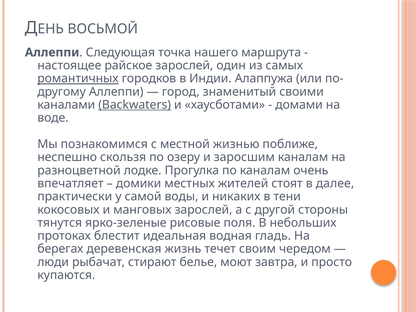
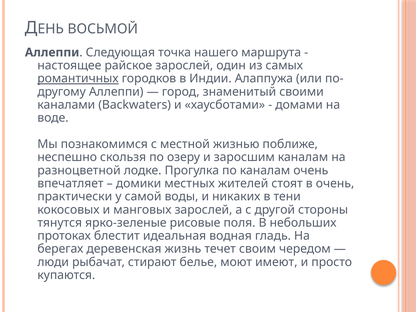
Backwaters underline: present -> none (135, 105)
в далее: далее -> очень (335, 183)
завтра: завтра -> имеют (276, 262)
